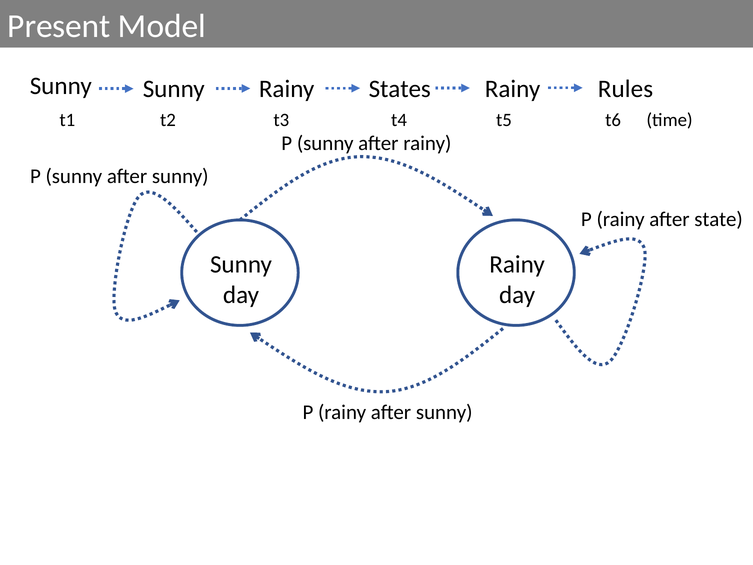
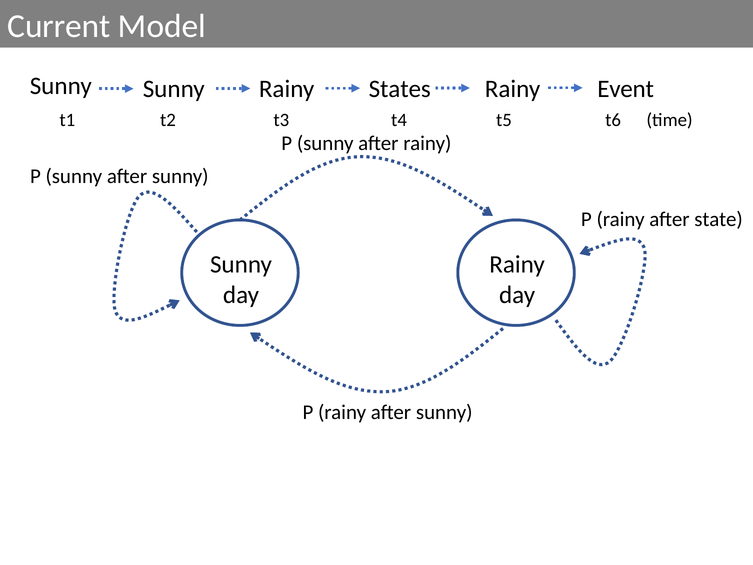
Present: Present -> Current (59, 26)
Rules: Rules -> Event (626, 89)
